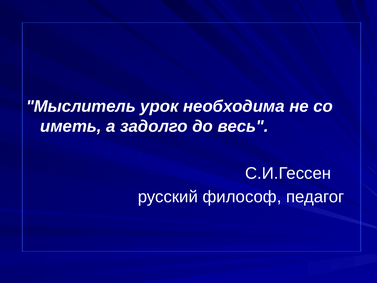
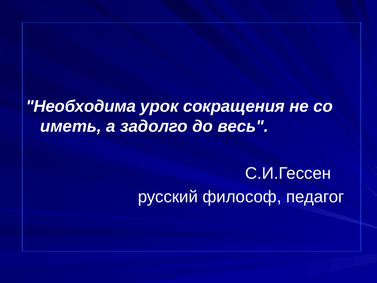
Мыслитель: Мыслитель -> Необходима (81, 106)
необходима: необходима -> сокращения (234, 106)
